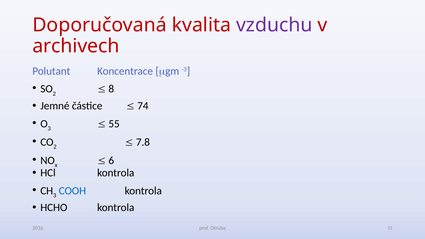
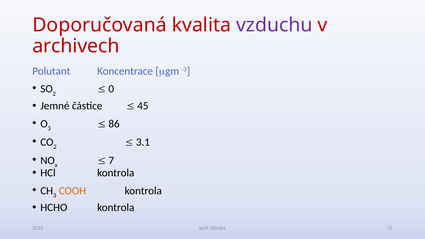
8: 8 -> 0 (111, 89)
74: 74 -> 45 (143, 106)
55: 55 -> 86 (114, 124)
7.8: 7.8 -> 3.1 (143, 142)
6: 6 -> 7 (111, 160)
COOH colour: blue -> orange (72, 191)
